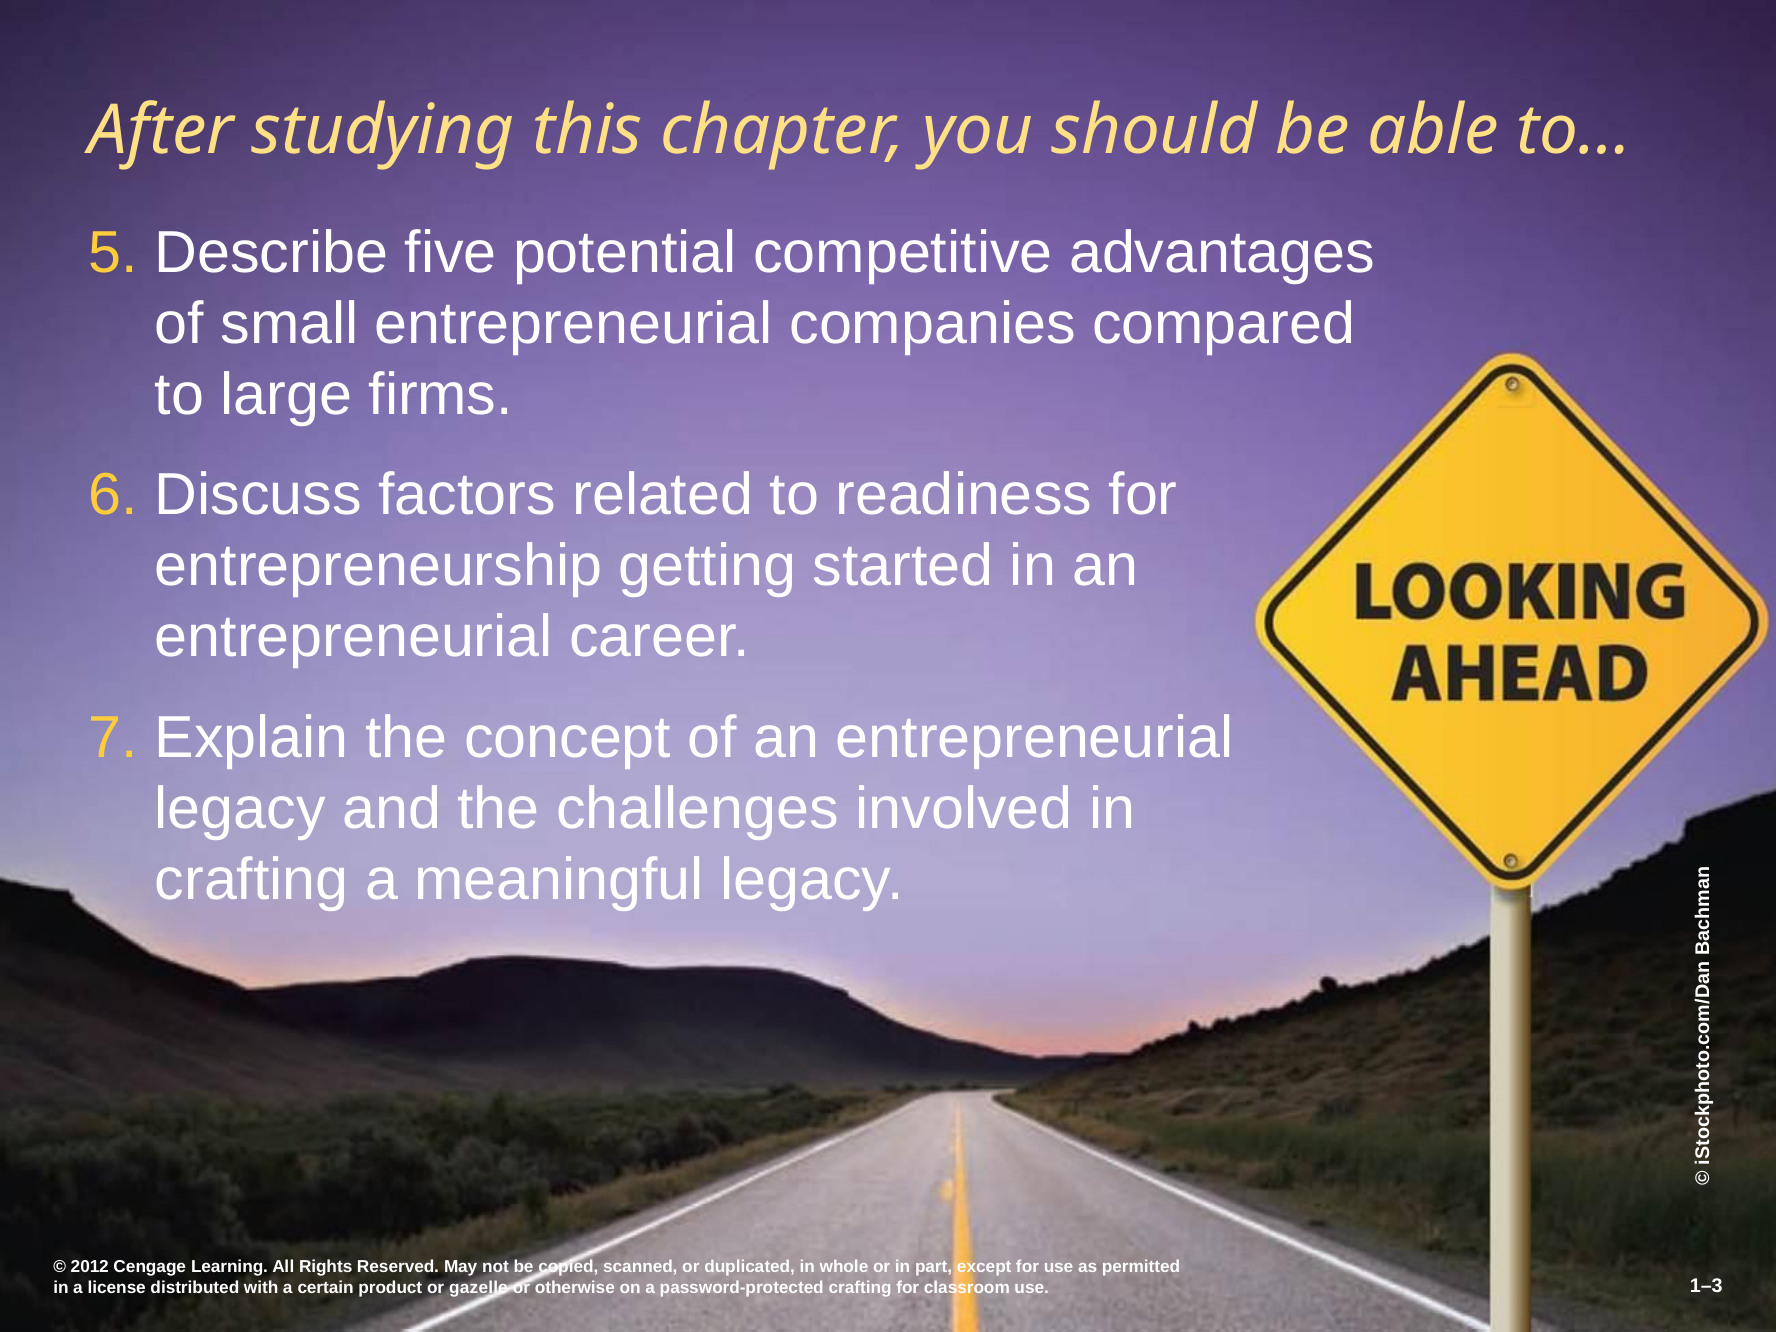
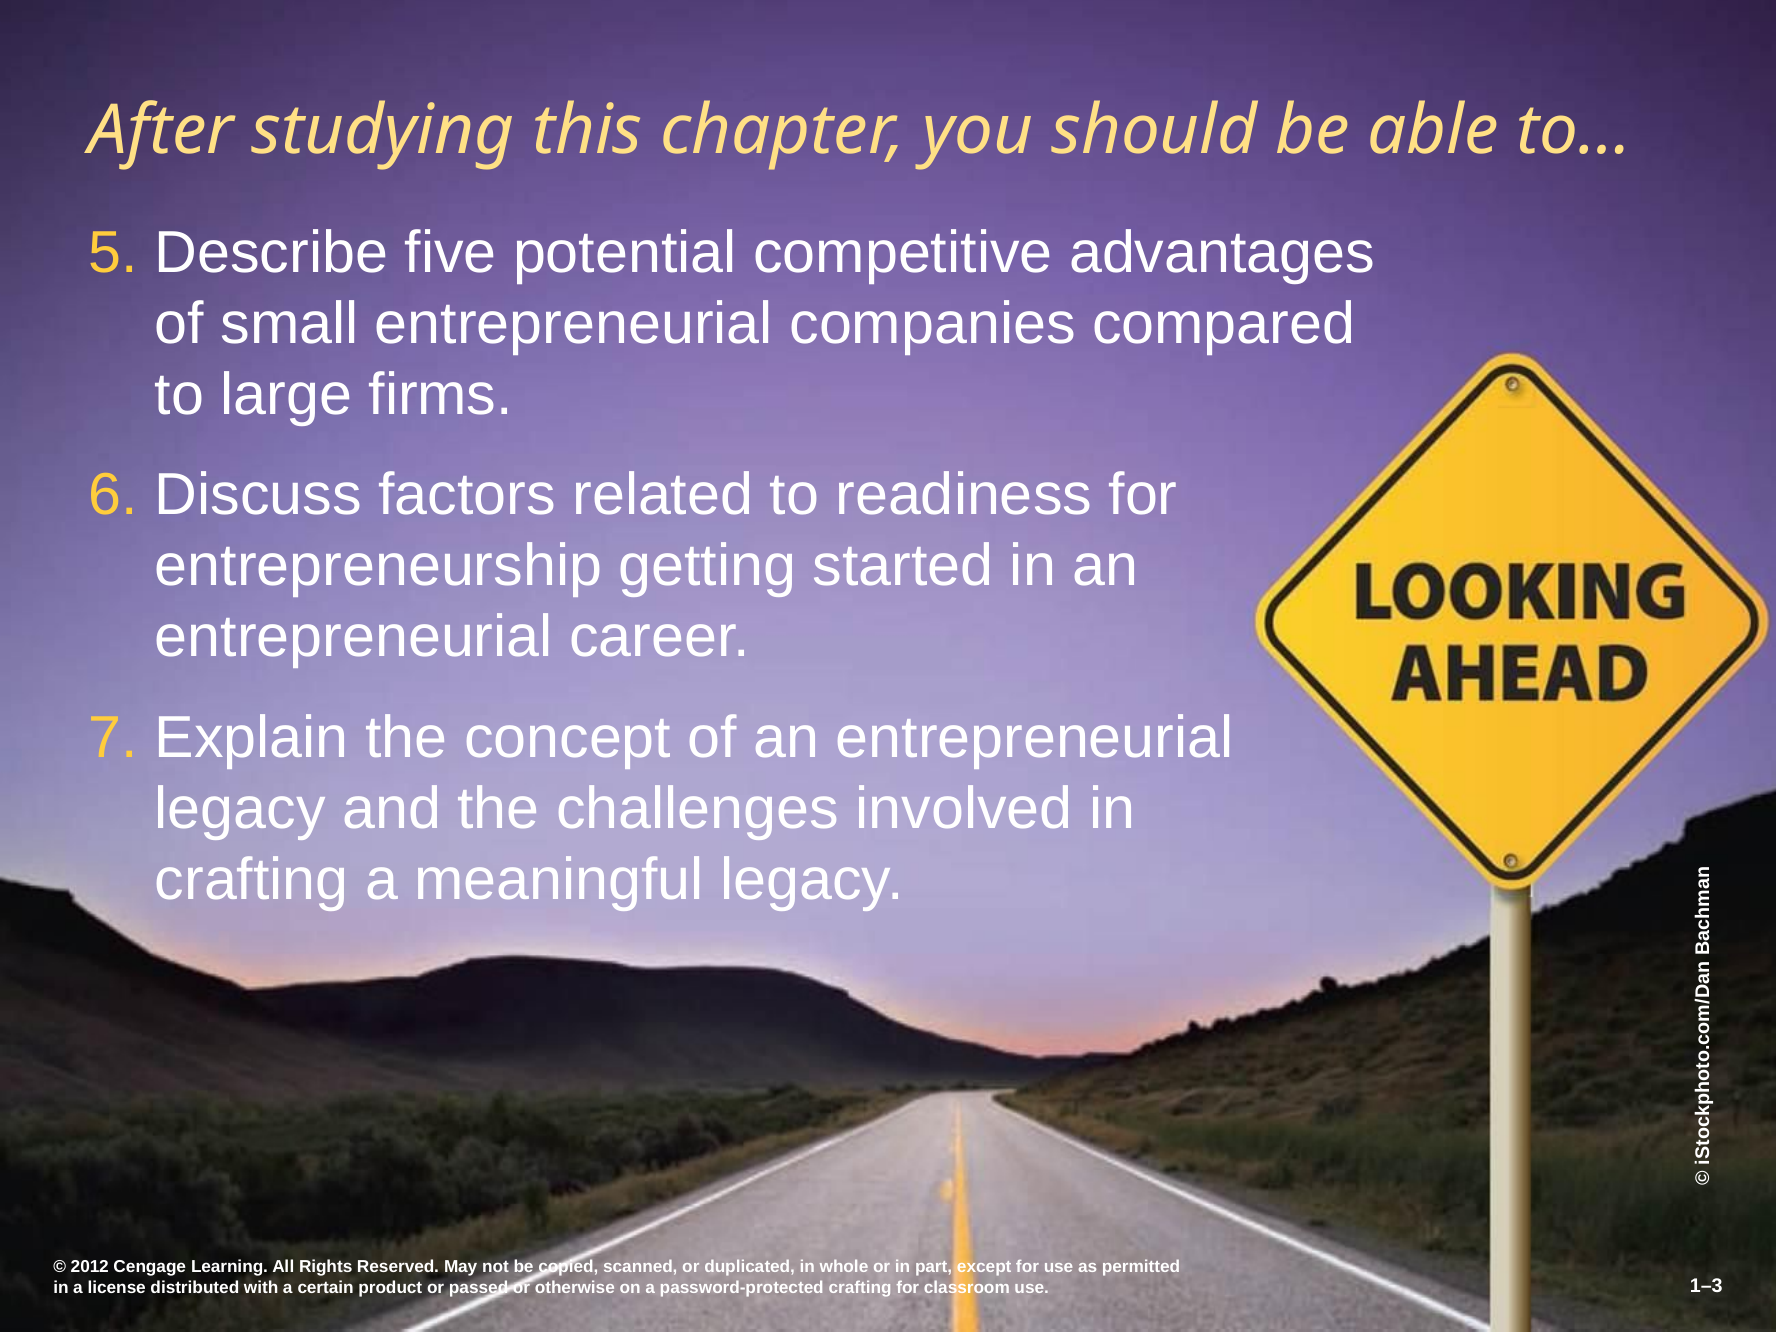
gazelle: gazelle -> passed (479, 1287)
